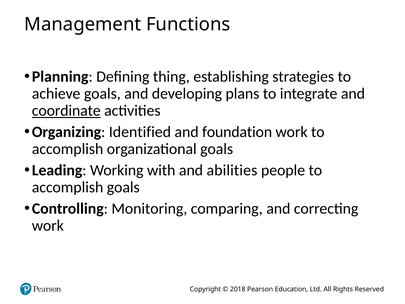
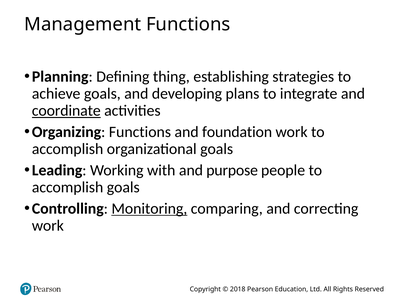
Organizing Identified: Identified -> Functions (140, 132)
abilities: abilities -> purpose (232, 170)
Monitoring underline: none -> present (149, 208)
